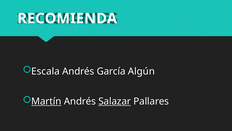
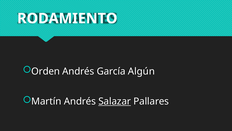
RECOMIENDA: RECOMIENDA -> RODAMIENTO (67, 18)
Escala: Escala -> Orden (46, 71)
Martín underline: present -> none (46, 101)
